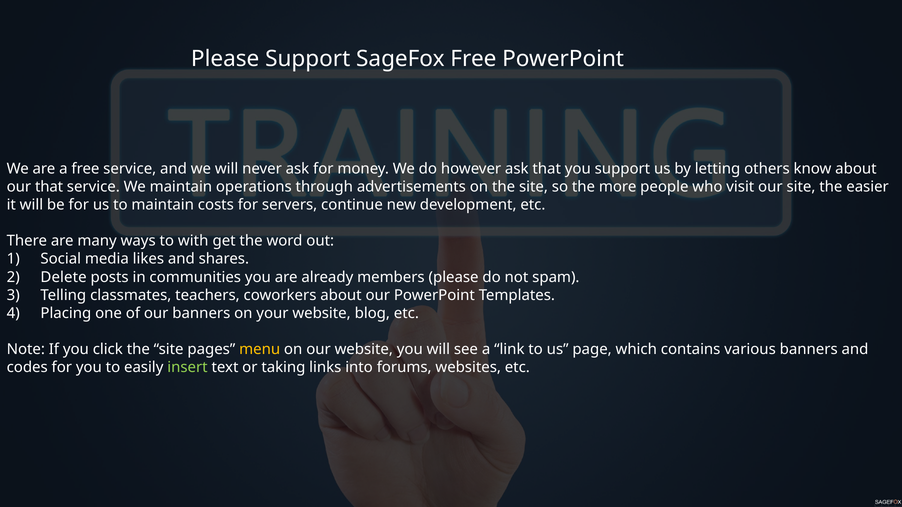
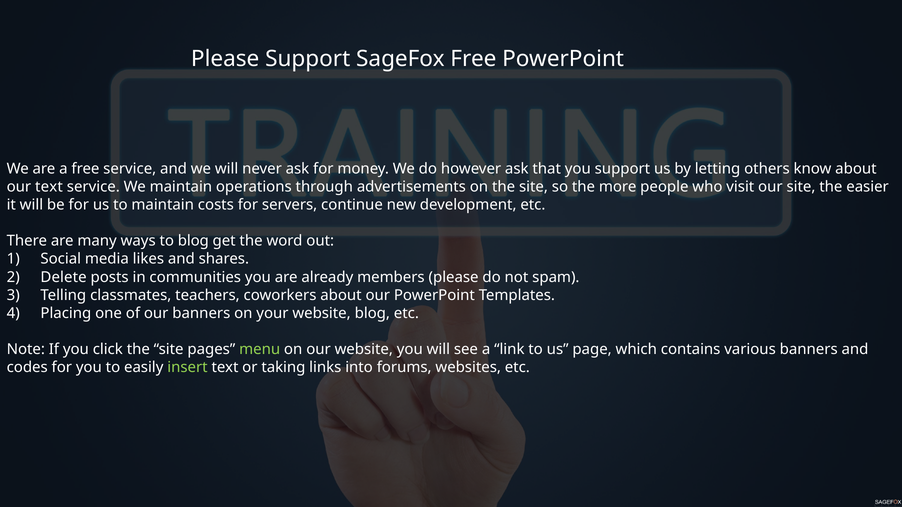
our that: that -> text (49, 187)
to with: with -> blog (193, 241)
menu colour: yellow -> light green (260, 349)
